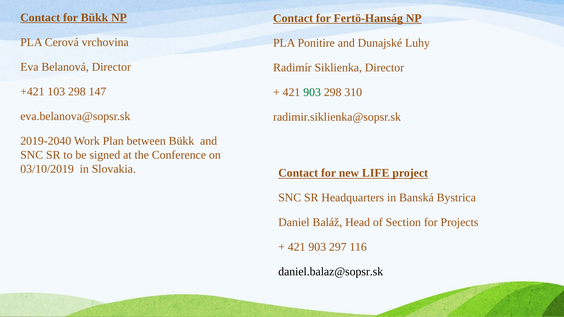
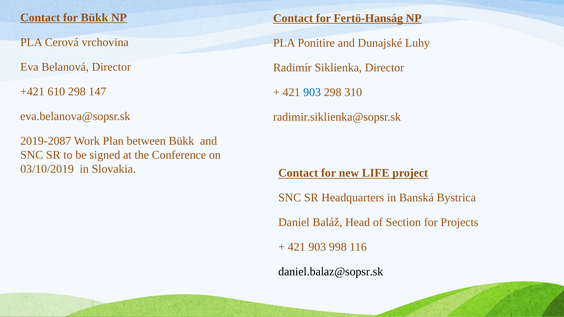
103: 103 -> 610 (56, 92)
903 colour: green -> blue (312, 92)
2019-2040: 2019-2040 -> 2019-2087 (46, 141)
297: 297 -> 998 (338, 247)
